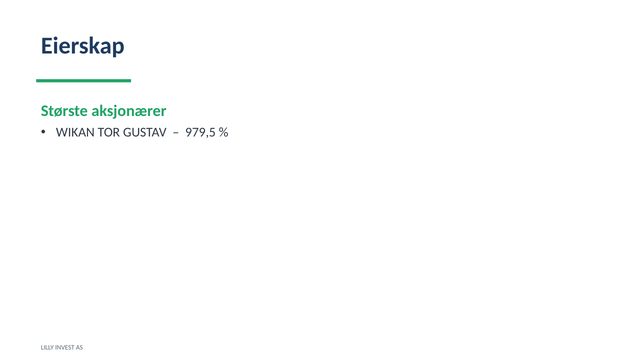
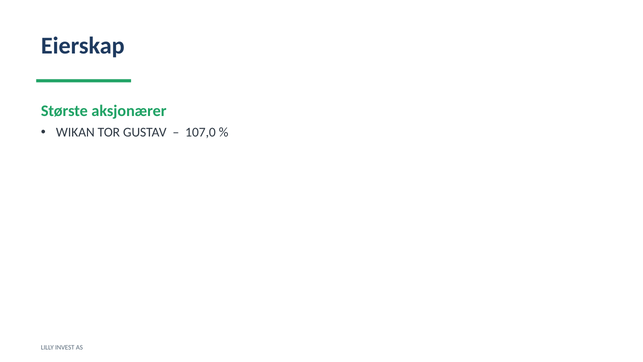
979,5: 979,5 -> 107,0 (201, 132)
